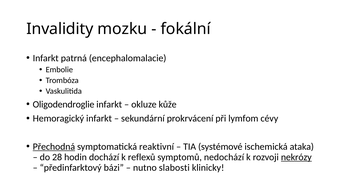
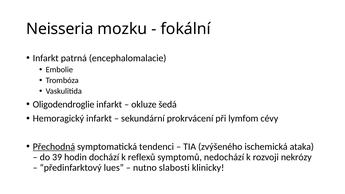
Invalidity: Invalidity -> Neisseria (60, 29)
kůže: kůže -> šedá (168, 104)
reaktivní: reaktivní -> tendenci (157, 147)
systémové: systémové -> zvýšeného (220, 147)
28: 28 -> 39 (57, 157)
nekrózy underline: present -> none (296, 157)
bázi: bázi -> lues (114, 168)
